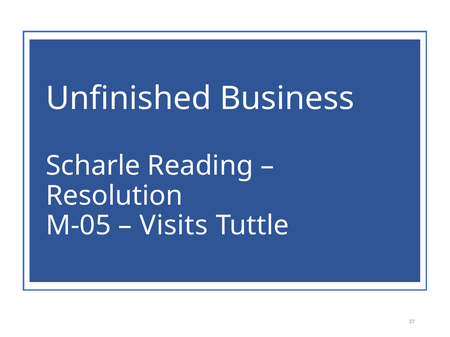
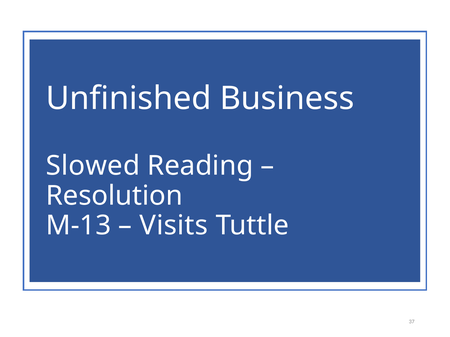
Scharle: Scharle -> Slowed (93, 166)
M-05: M-05 -> M-13 (78, 226)
